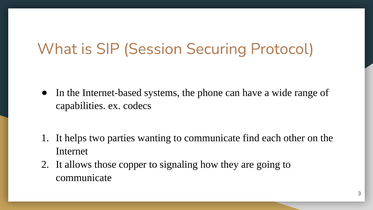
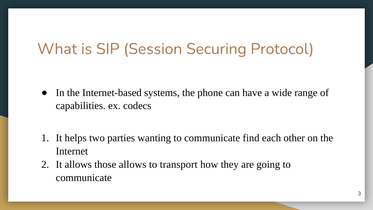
those copper: copper -> allows (133, 164)
signaling: signaling -> transport (179, 164)
